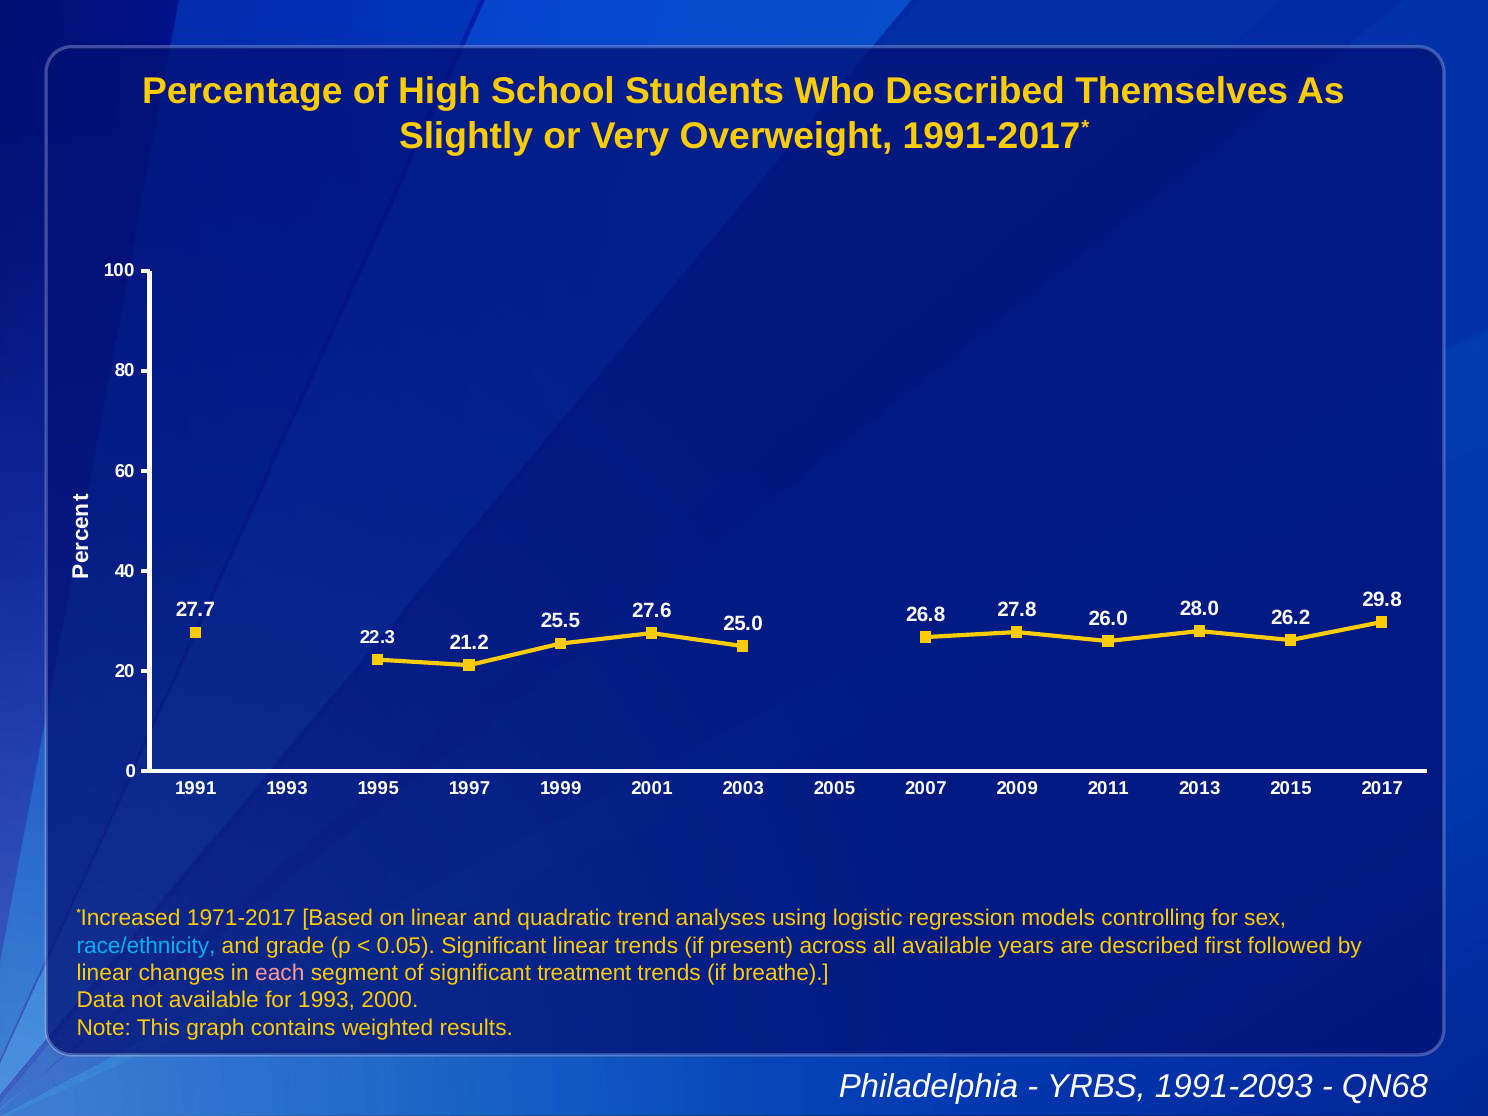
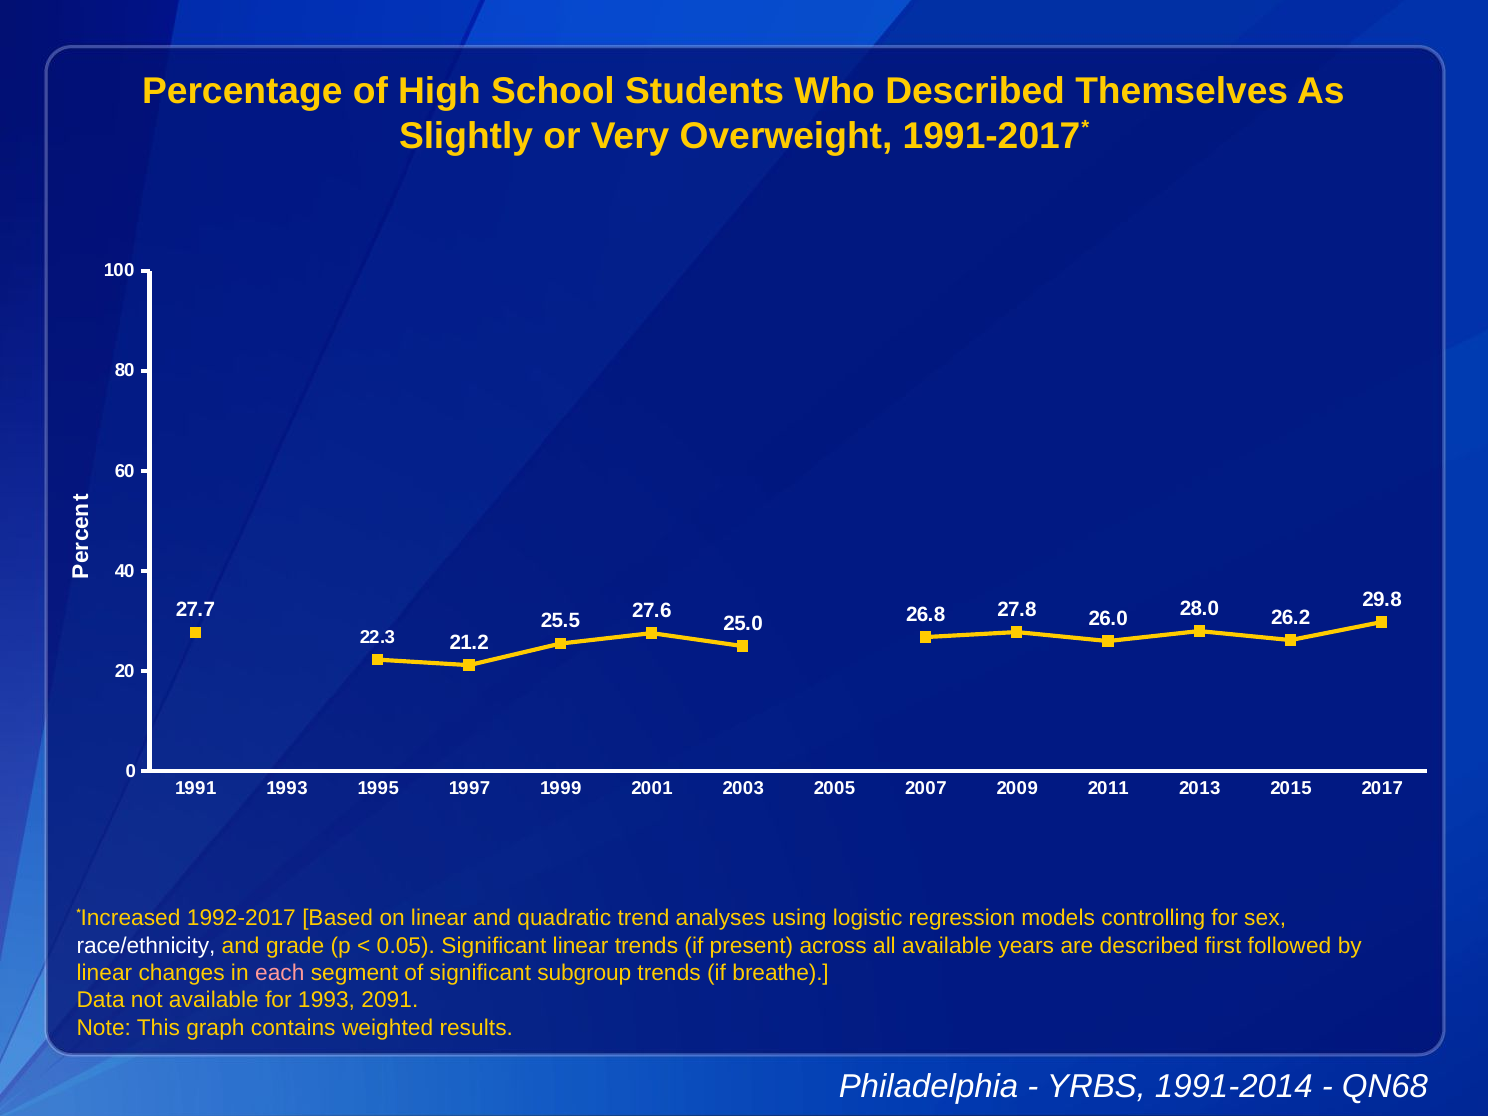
1971-2017: 1971-2017 -> 1992-2017 (241, 918)
race/ethnicity colour: light blue -> white (146, 946)
treatment: treatment -> subgroup (584, 973)
2000: 2000 -> 2091 (390, 1000)
1991-2093: 1991-2093 -> 1991-2014 (1234, 1086)
